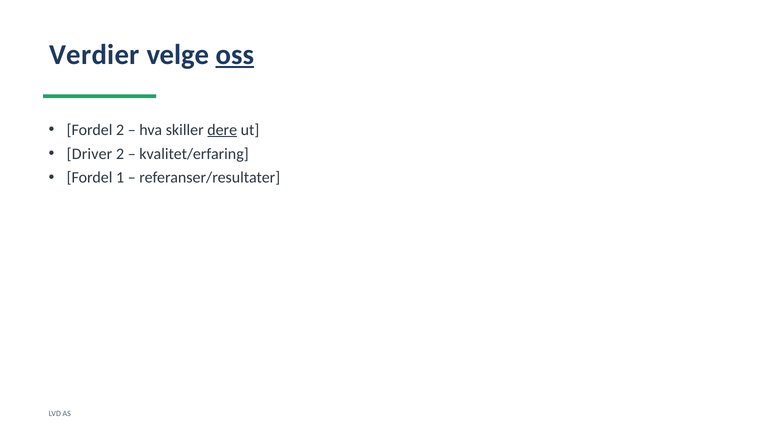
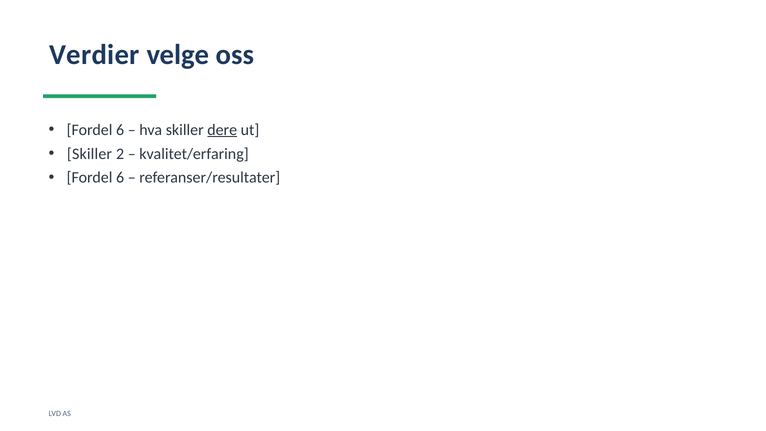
oss underline: present -> none (235, 55)
2: 2 -> 6 (120, 130)
Driver: Driver -> Skiller (90, 154)
1: 1 -> 6 (120, 178)
